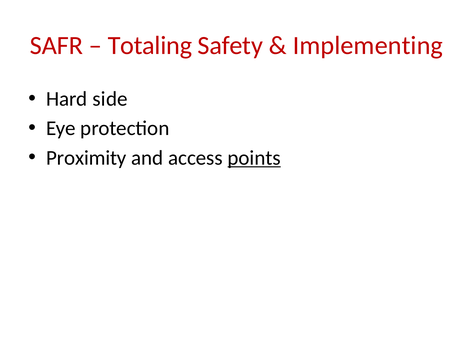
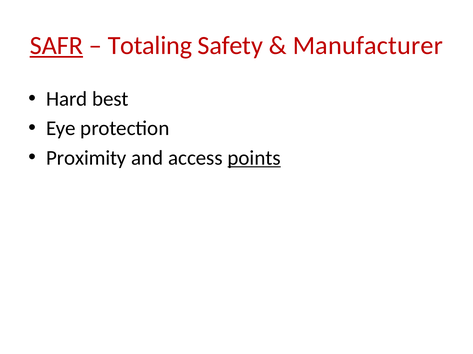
SAFR underline: none -> present (56, 46)
Implementing: Implementing -> Manufacturer (368, 46)
side: side -> best (110, 99)
